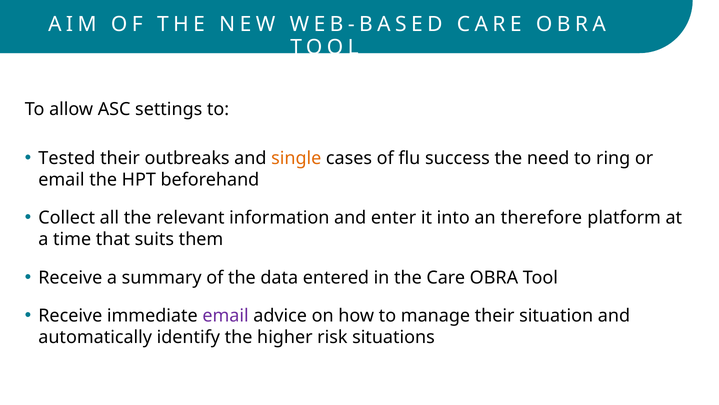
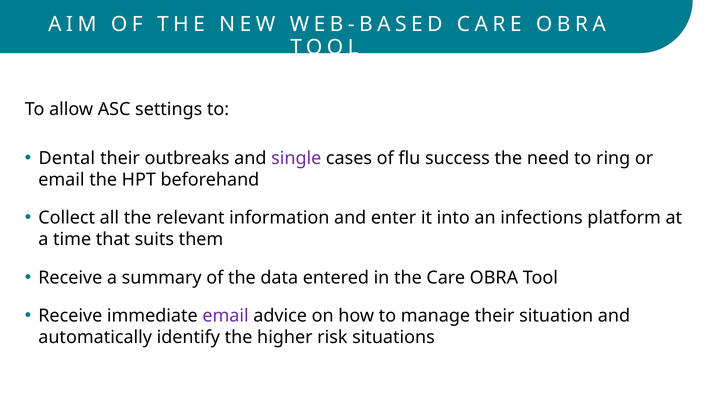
Tested: Tested -> Dental (67, 158)
single colour: orange -> purple (296, 158)
therefore: therefore -> infections (542, 218)
